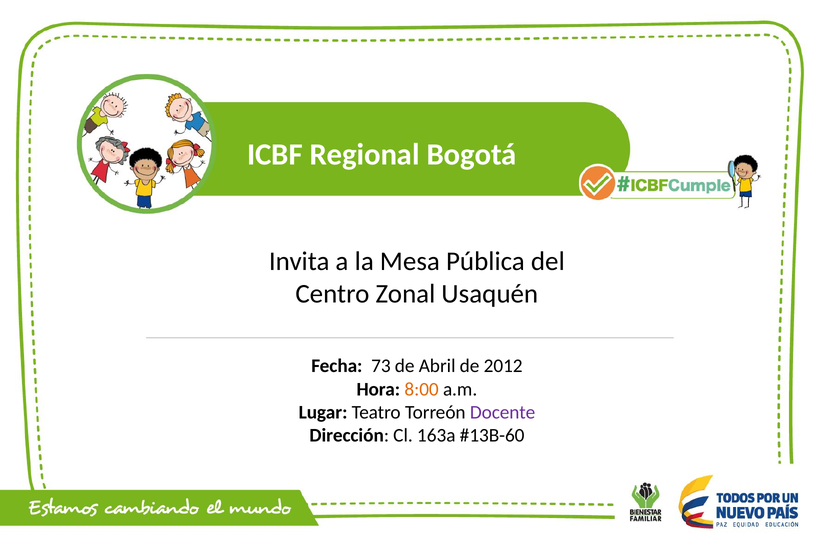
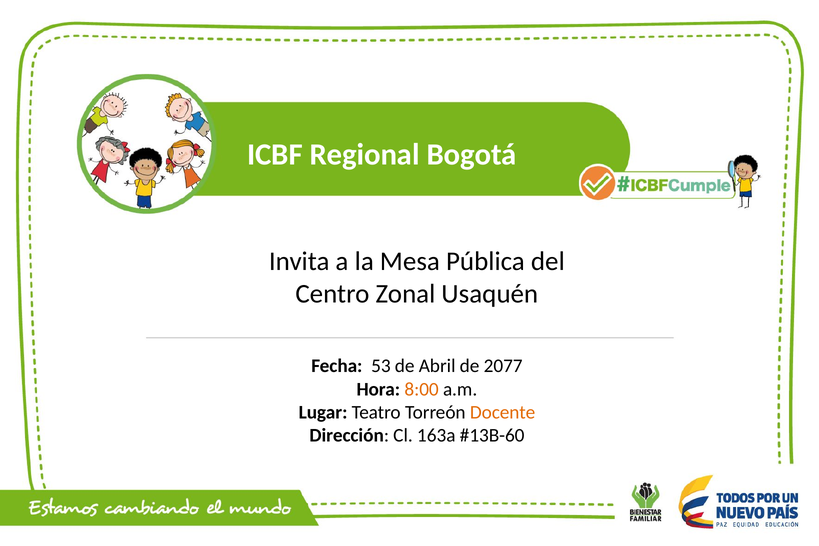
73: 73 -> 53 (381, 366)
2012: 2012 -> 2077 (503, 366)
Docente colour: purple -> orange (503, 412)
